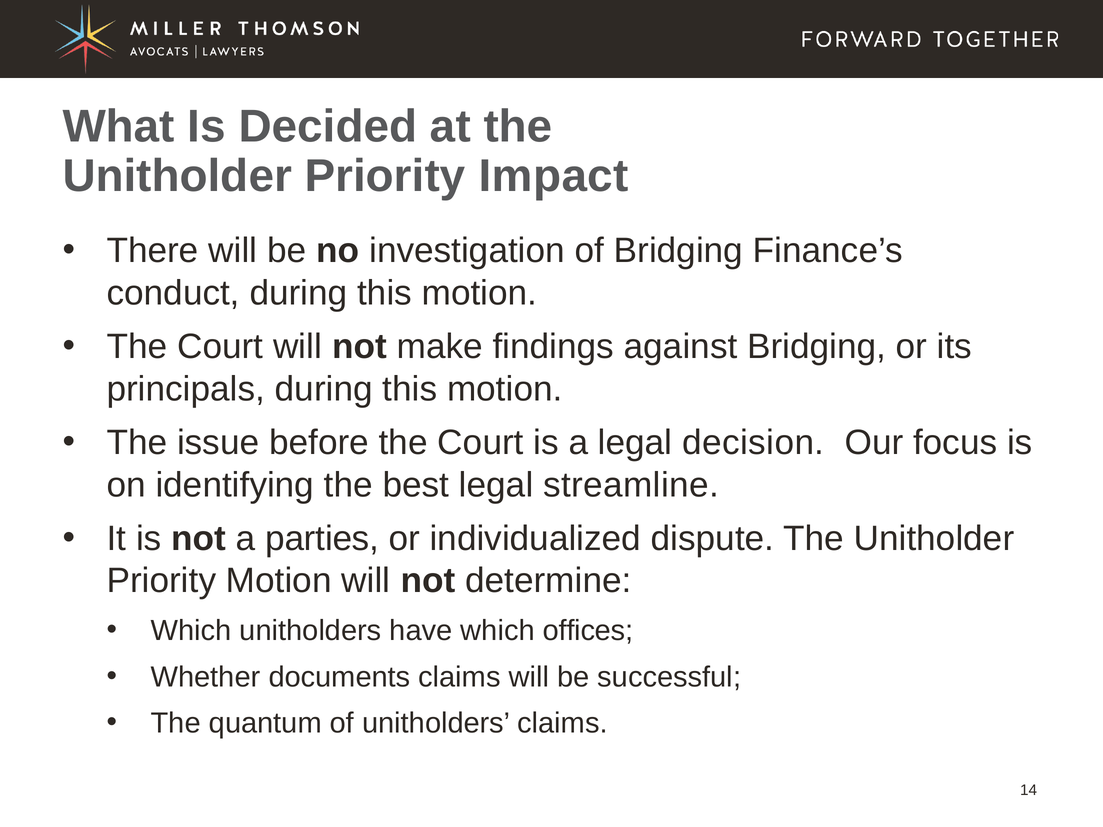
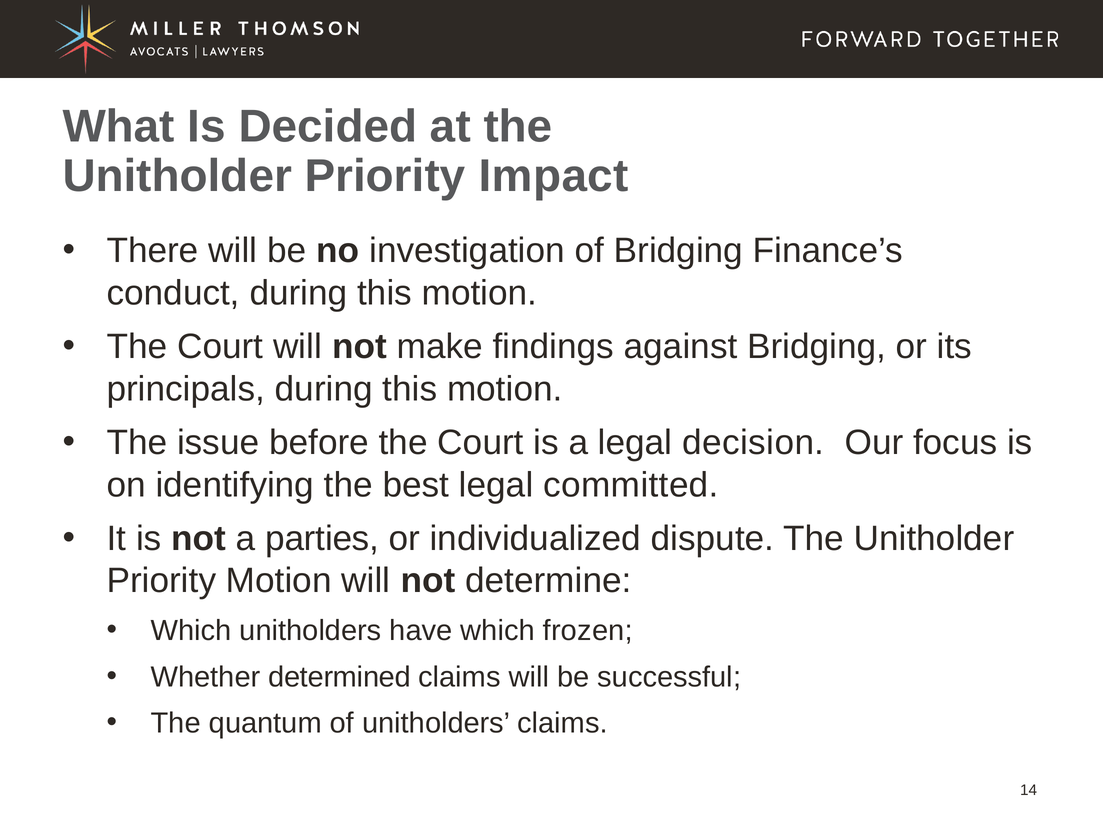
streamline: streamline -> committed (631, 485)
offices: offices -> frozen (588, 631)
documents: documents -> determined (340, 677)
